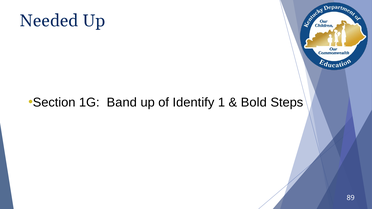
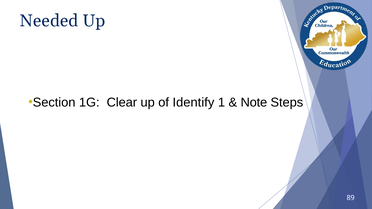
Band: Band -> Clear (122, 102)
Bold: Bold -> Note (254, 102)
